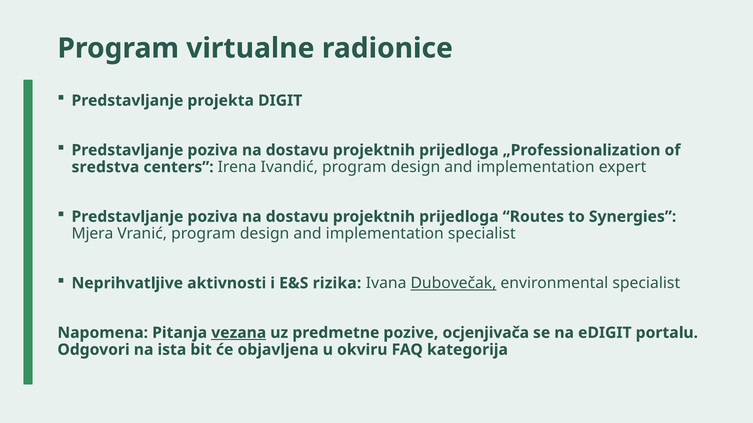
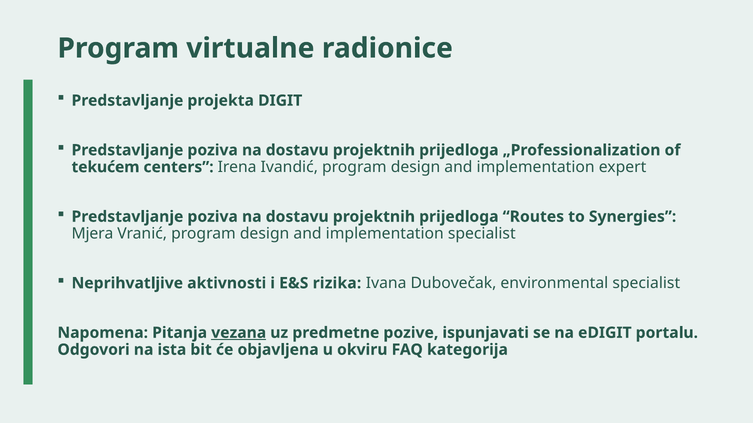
sredstva: sredstva -> tekućem (106, 167)
Dubovečak underline: present -> none (453, 284)
ocjenjivača: ocjenjivača -> ispunjavati (486, 333)
